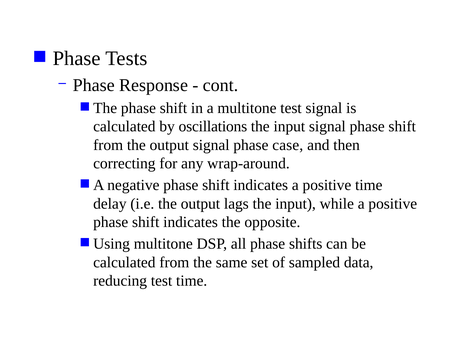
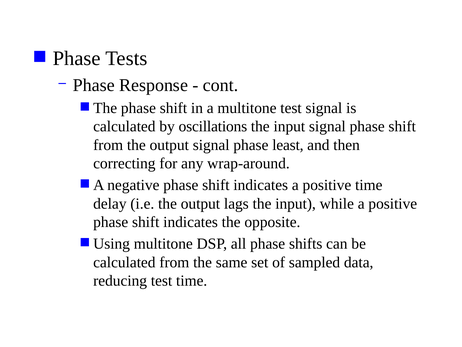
case: case -> least (288, 145)
